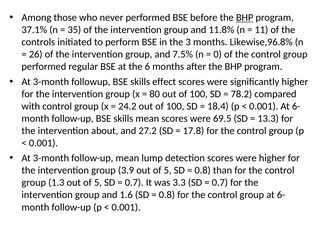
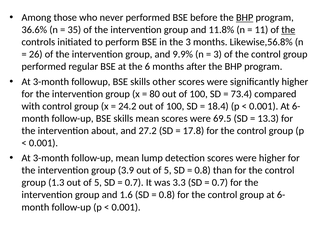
37.1%: 37.1% -> 36.6% (34, 30)
the underline: none -> present (288, 30)
Likewise,96.8%: Likewise,96.8% -> Likewise,56.8% (261, 42)
7.5%: 7.5% -> 9.9% (183, 55)
0: 0 -> 3 (218, 55)
effect: effect -> other (164, 82)
78.2: 78.2 -> 73.4 (241, 94)
